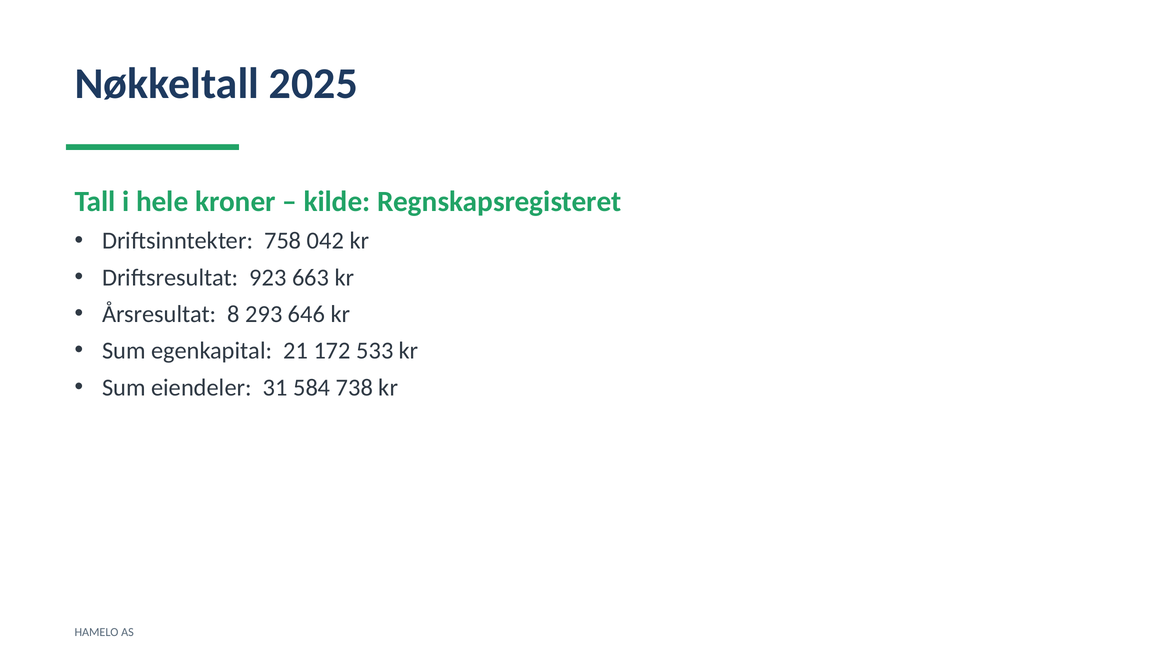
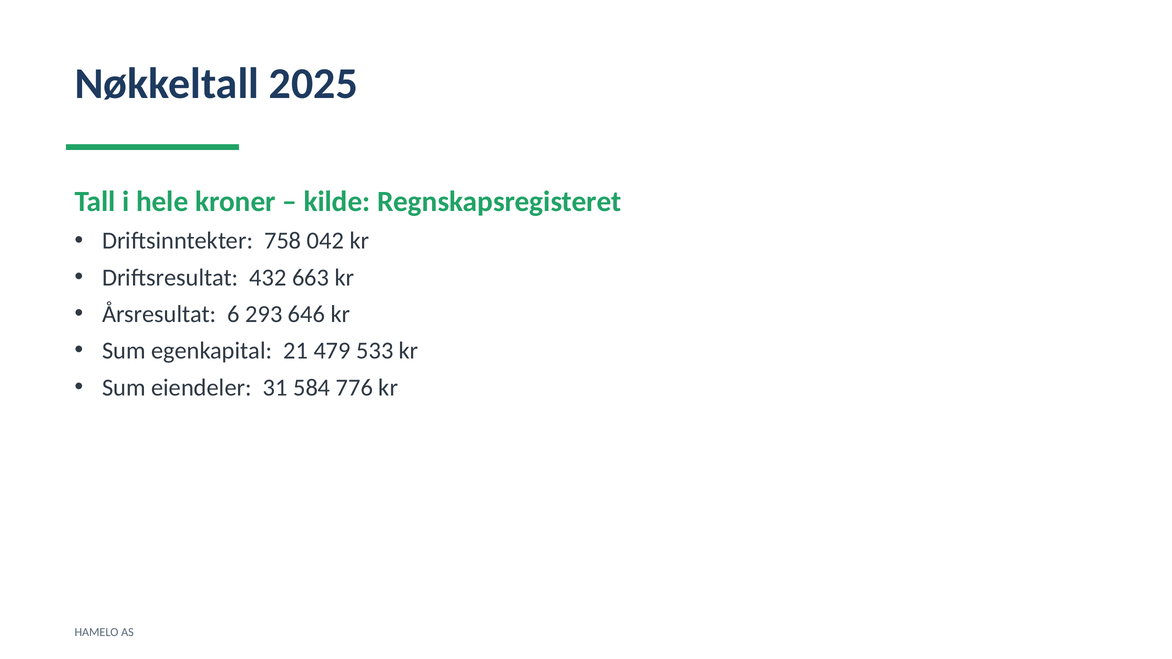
923: 923 -> 432 (268, 278)
8: 8 -> 6 (234, 314)
172: 172 -> 479 (332, 351)
738: 738 -> 776 (354, 388)
